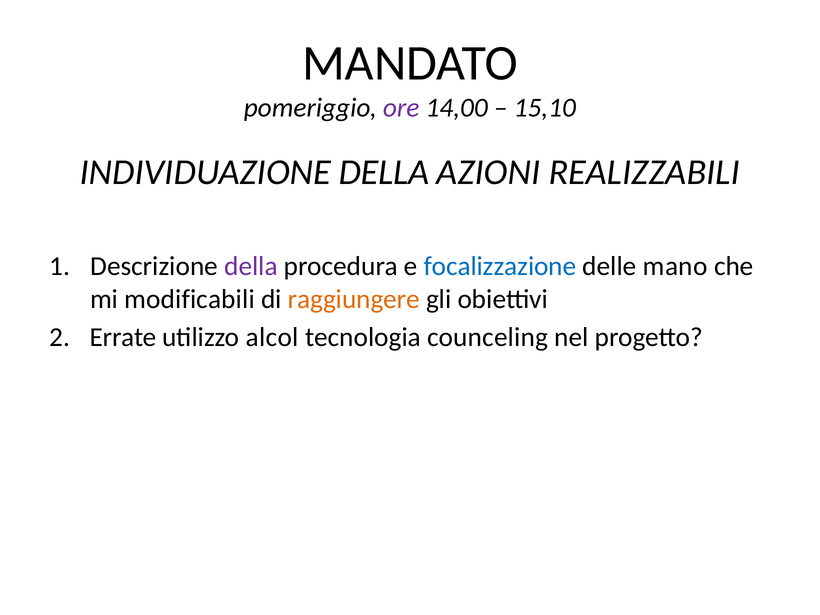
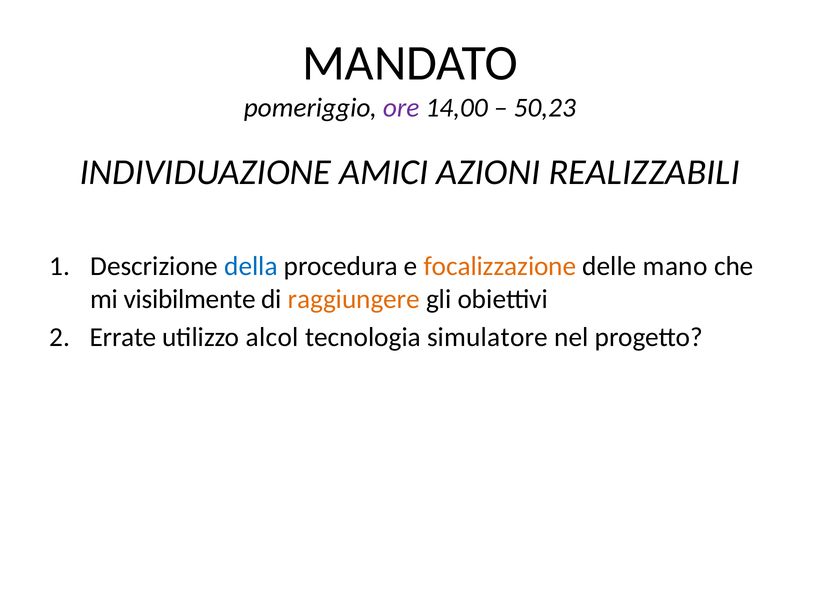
15,10: 15,10 -> 50,23 (545, 108)
INDIVIDUAZIONE DELLA: DELLA -> AMICI (384, 172)
della colour: purple -> blue (251, 266)
focalizzazione colour: blue -> orange (500, 266)
modificabili: modificabili -> visibilmente (190, 299)
counceling: counceling -> simulatore (487, 337)
